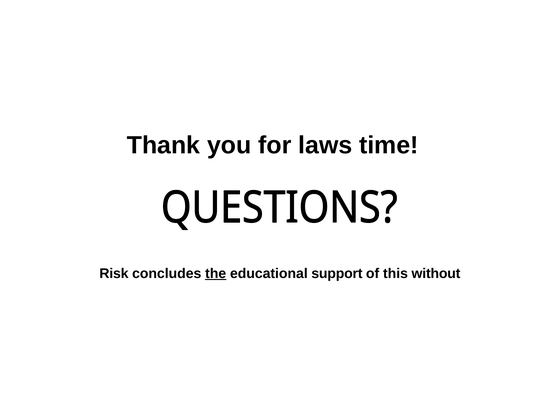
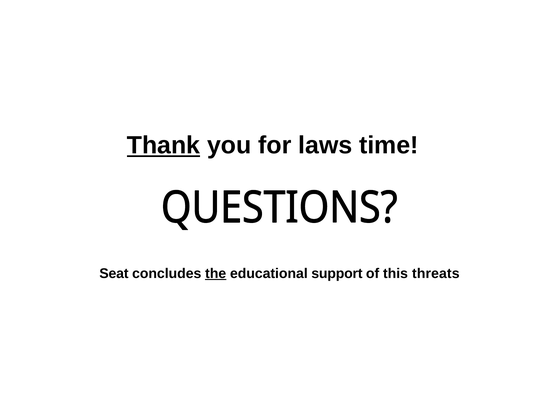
Thank underline: none -> present (164, 145)
Risk: Risk -> Seat (114, 273)
without: without -> threats (436, 273)
